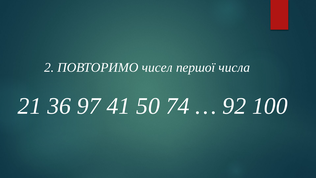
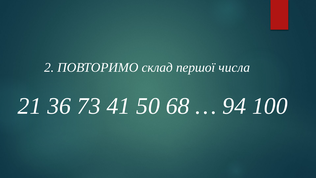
чисел: чисел -> склад (157, 68)
97: 97 -> 73 (89, 106)
74: 74 -> 68 (178, 106)
92: 92 -> 94 (234, 106)
